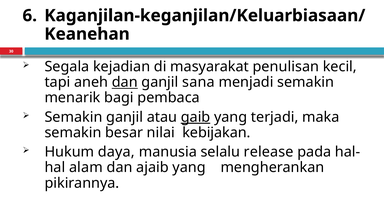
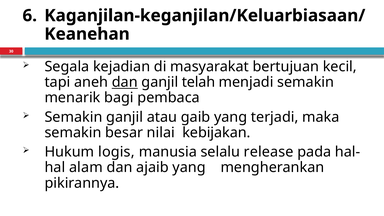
penulisan: penulisan -> bertujuan (286, 67)
sana: sana -> telah (199, 82)
gaib underline: present -> none (196, 117)
daya: daya -> logis (116, 152)
